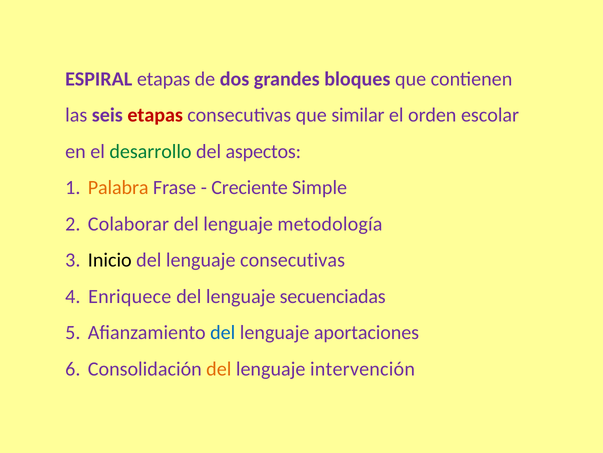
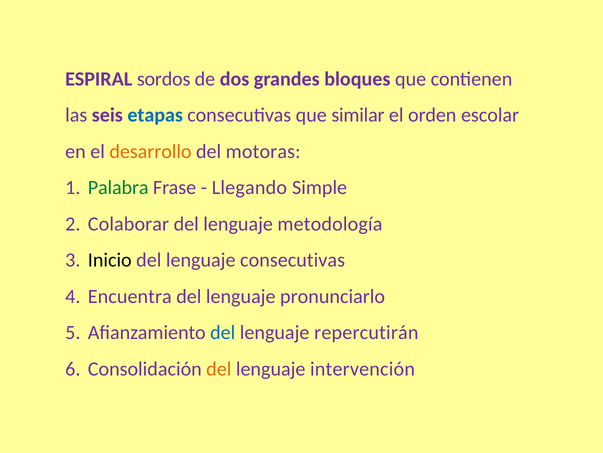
ESPIRAL etapas: etapas -> sordos (164, 79)
etapas colour: red -> blue (155, 115)
desarrollo colour: green -> orange (150, 151)
aspectos: aspectos -> motoras (263, 151)
Palabra colour: orange -> green (118, 187)
Creciente: Creciente -> Llegando (249, 187)
Enriquece: Enriquece -> Encuentra (130, 296)
secuenciadas: secuenciadas -> pronunciarlo (333, 296)
aportaciones: aportaciones -> repercutirán (366, 332)
